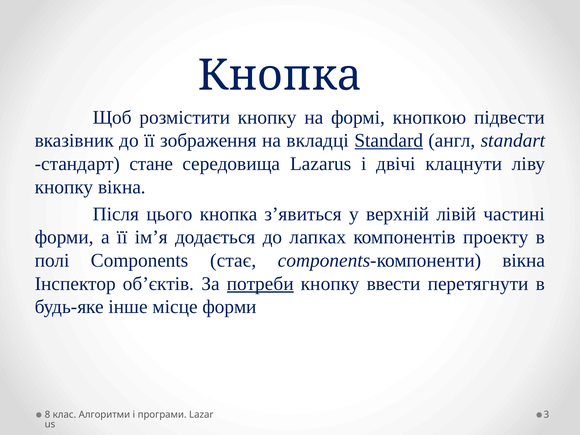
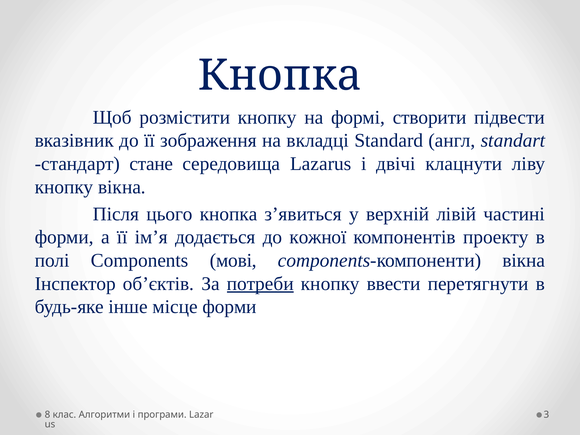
кнопкою: кнопкою -> створити (430, 117)
Standard underline: present -> none (389, 141)
лапках: лапках -> кожної (318, 237)
стає: стає -> мові (233, 260)
